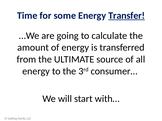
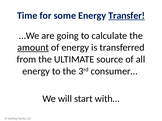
amount underline: none -> present (33, 48)
